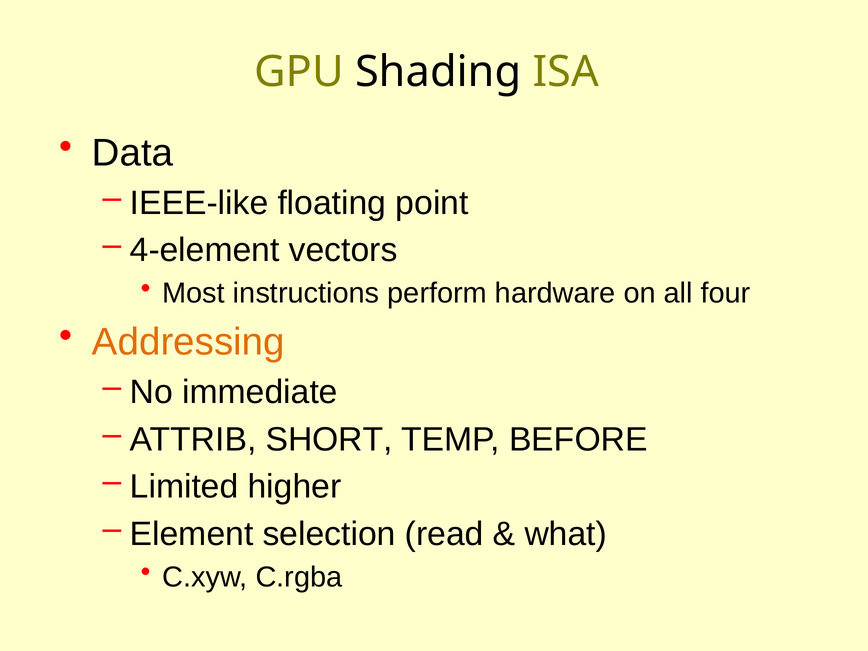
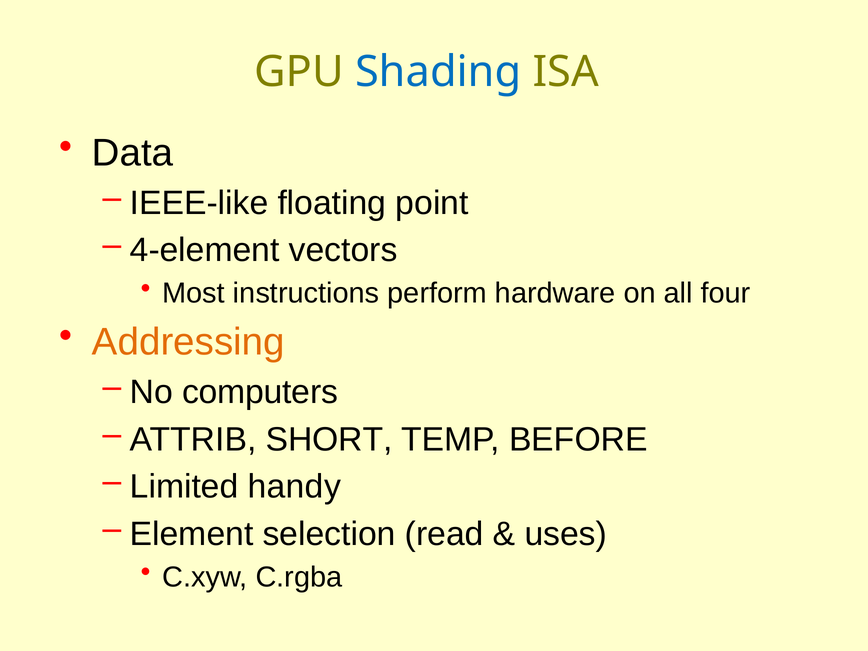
Shading colour: black -> blue (438, 72)
immediate: immediate -> computers (260, 392)
higher: higher -> handy (294, 487)
what: what -> uses (566, 534)
